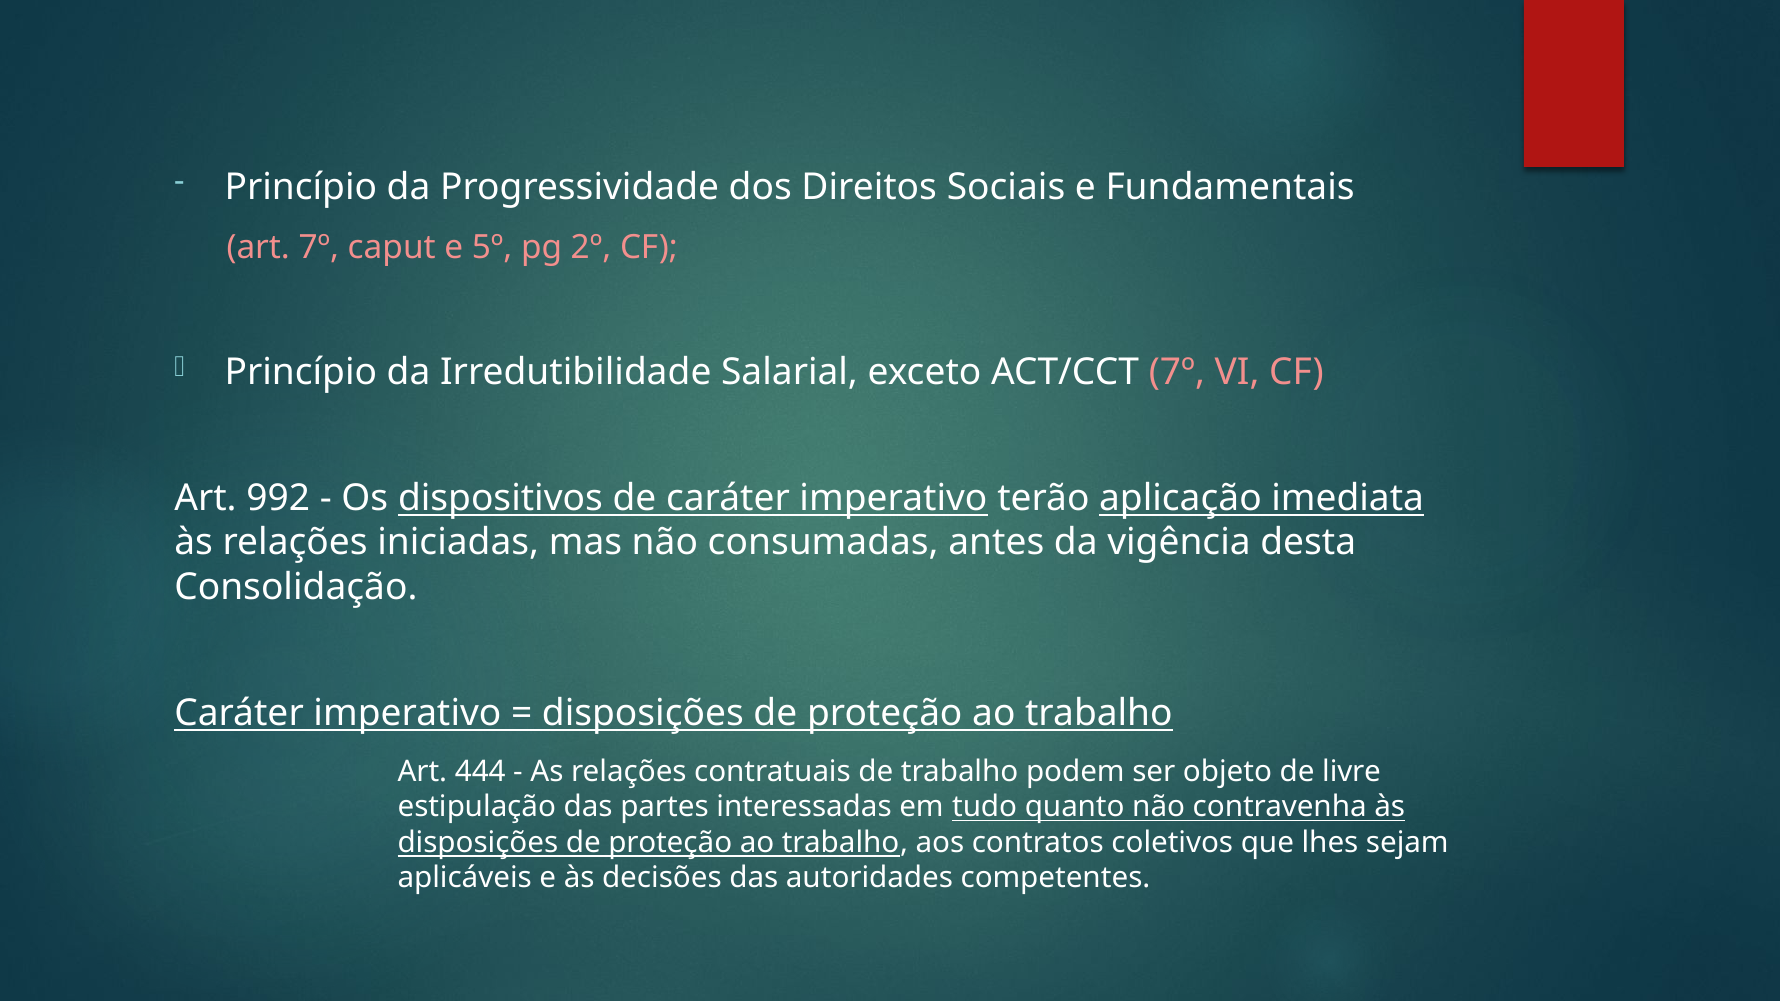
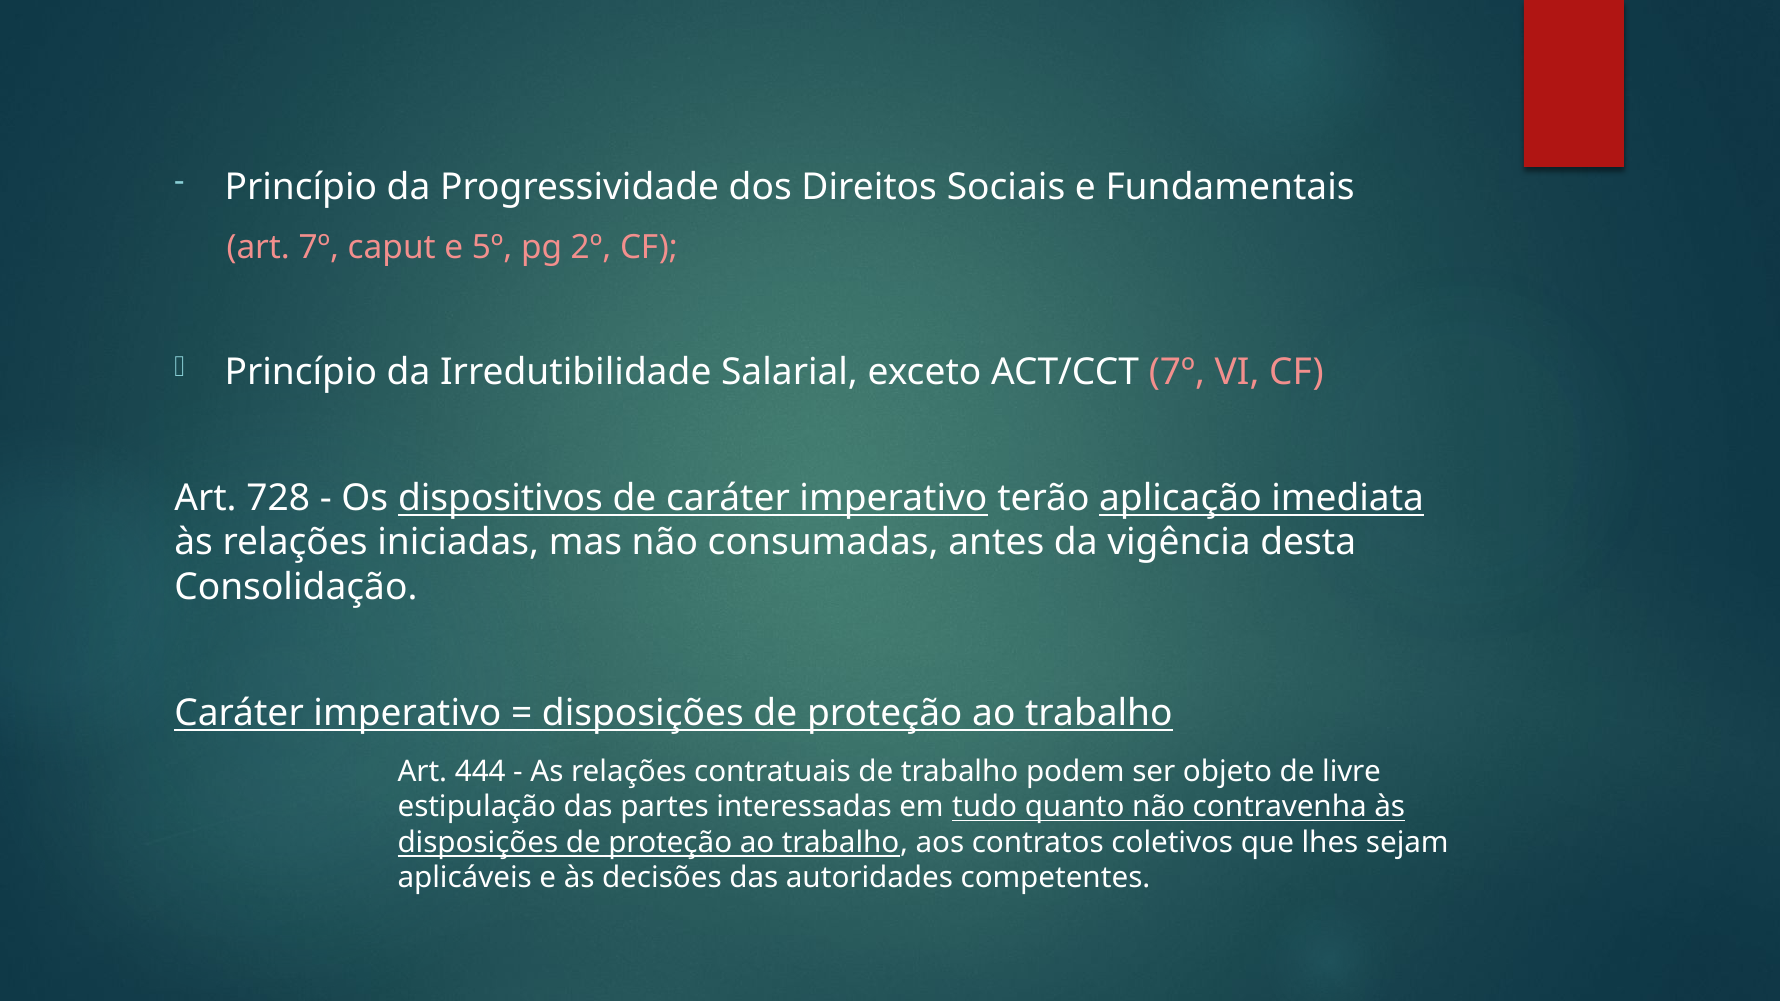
992: 992 -> 728 (278, 498)
